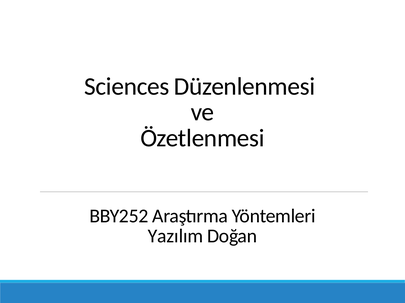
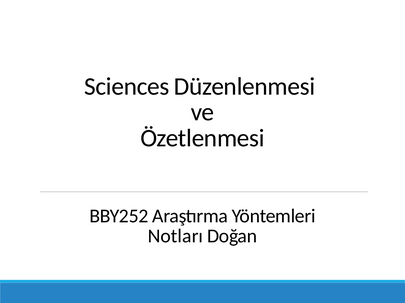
Yazılım: Yazılım -> Notları (175, 237)
